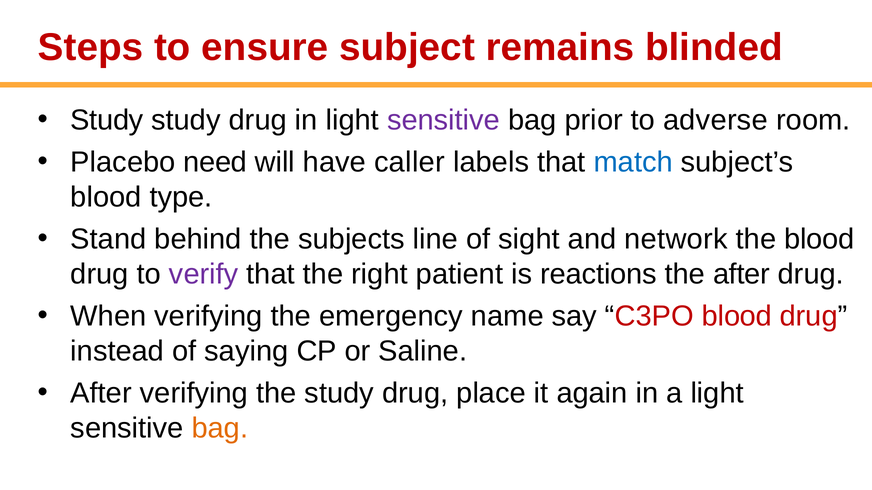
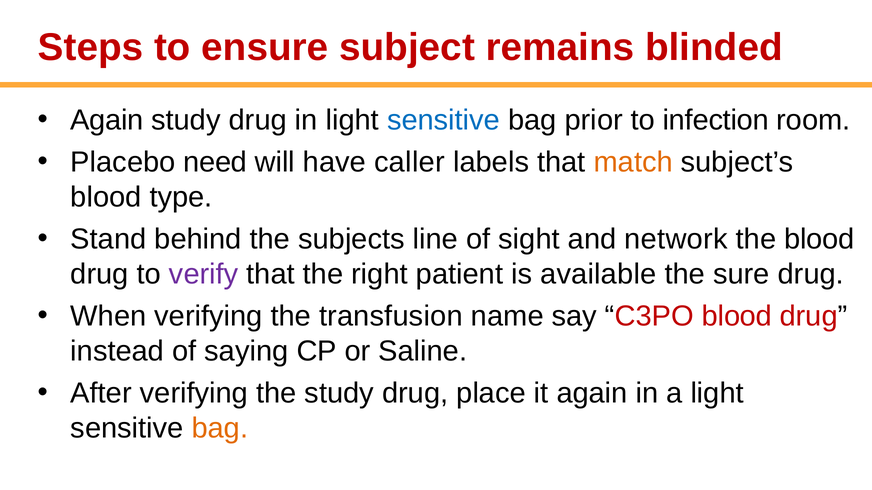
Study: Study -> Again (107, 120)
sensitive colour: purple -> blue (444, 120)
adverse: adverse -> infection (716, 120)
match colour: blue -> orange (633, 163)
reactions: reactions -> available (598, 274)
the after: after -> sure (741, 274)
emergency: emergency -> transfusion (391, 317)
